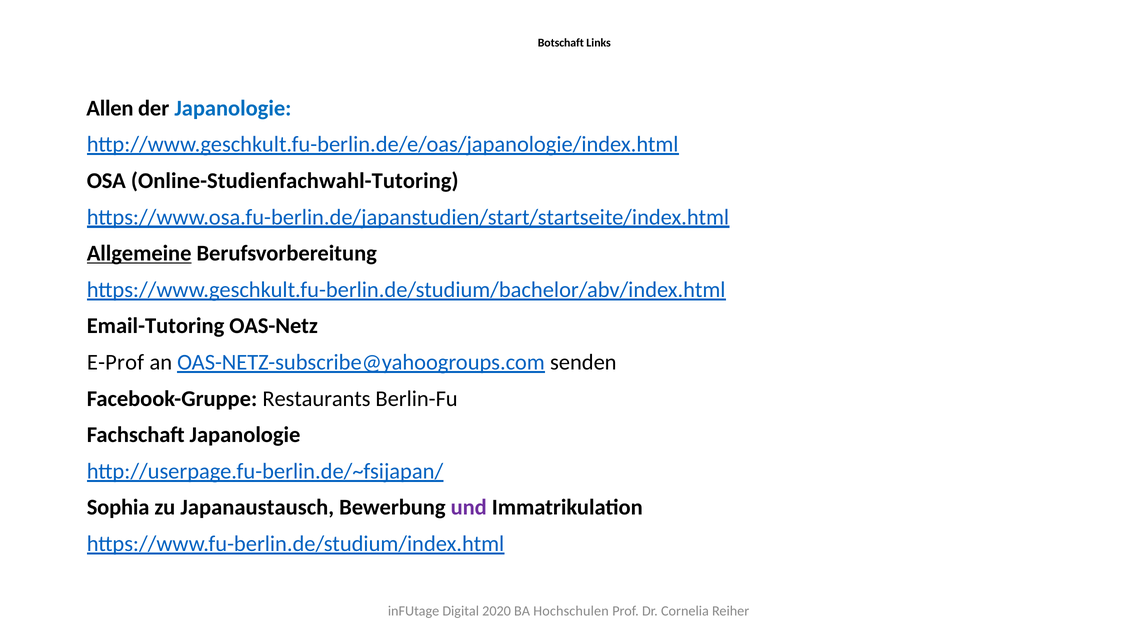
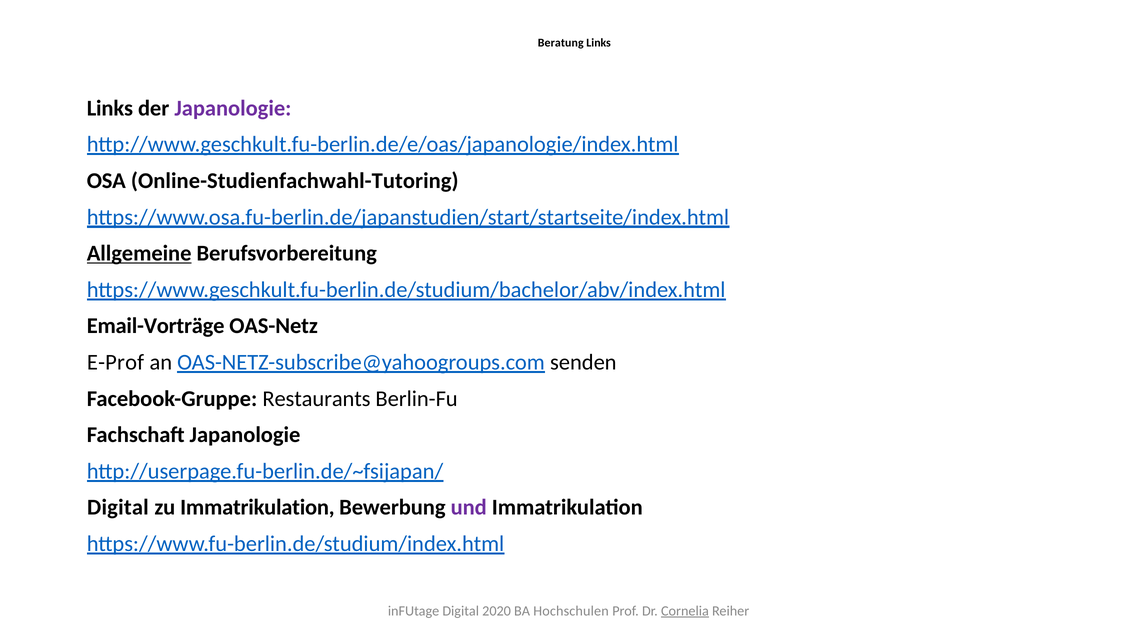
Botschaft: Botschaft -> Beratung (561, 43)
Allen: Allen -> Links (110, 108)
Japanologie colour: blue -> purple (233, 108)
Email-Tutoring: Email-Tutoring -> Email-Vorträge (156, 326)
Sophia: Sophia -> Digital (118, 508)
zu Japanaustausch: Japanaustausch -> Immatrikulation (257, 508)
Cornelia underline: none -> present (685, 611)
